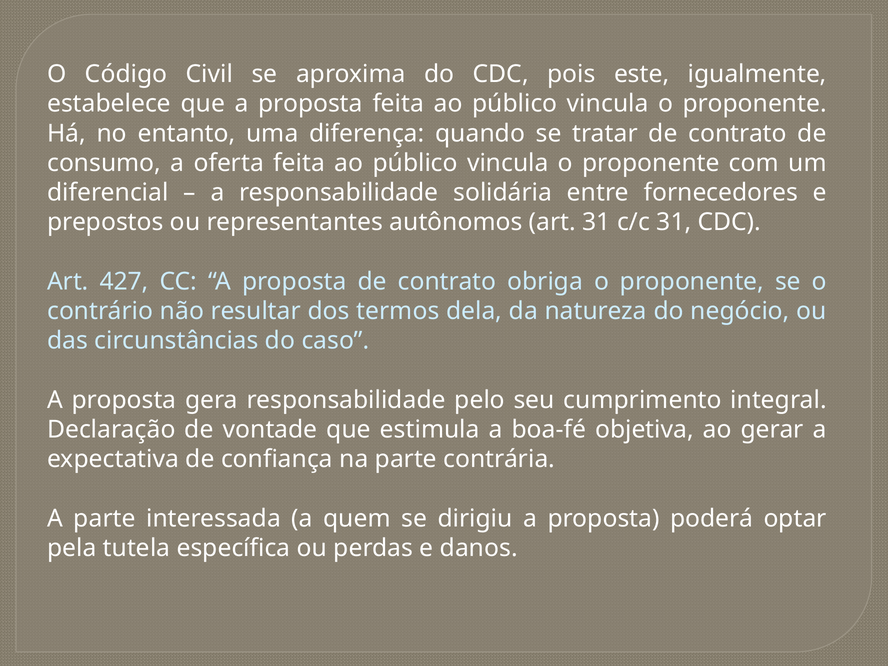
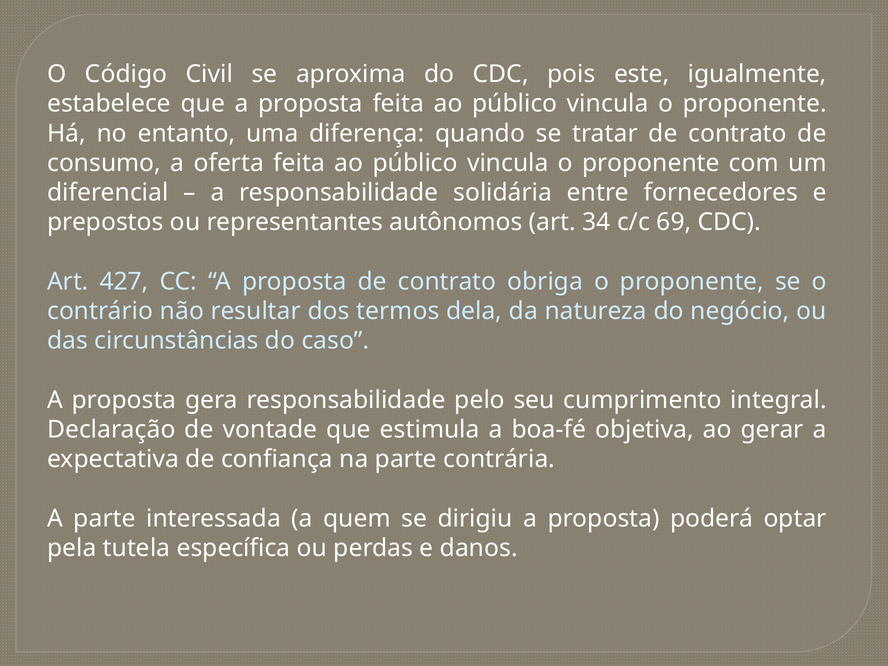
art 31: 31 -> 34 (596, 222)
c/c 31: 31 -> 69 (674, 222)
